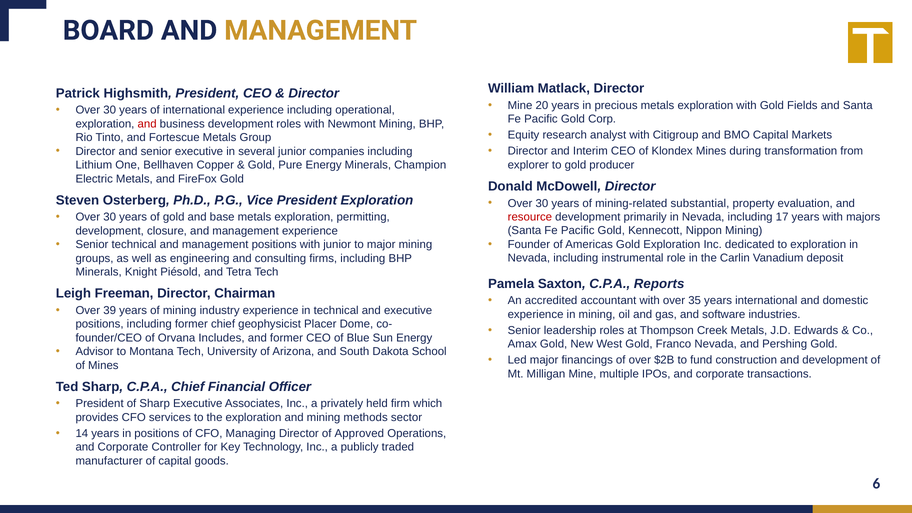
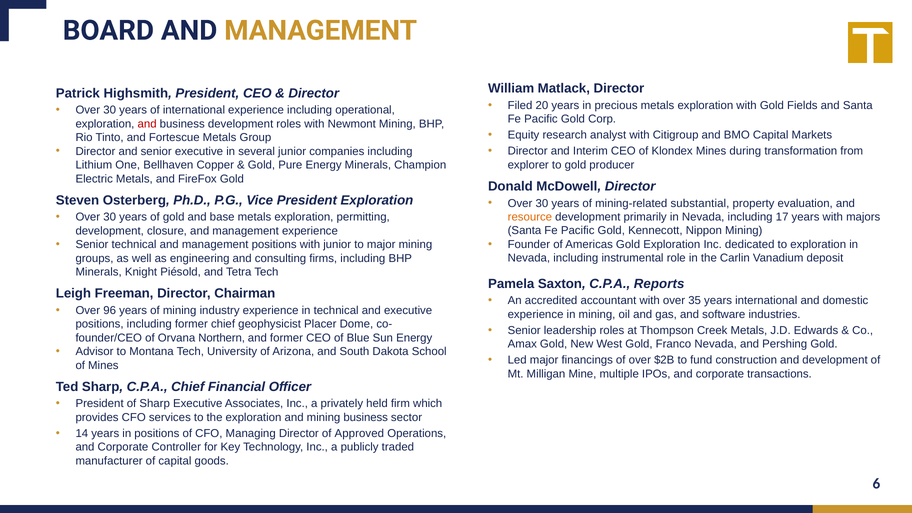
Mine: Mine -> Filed (520, 105)
resource colour: red -> orange (530, 217)
39: 39 -> 96 (110, 310)
Includes: Includes -> Northern (222, 338)
mining methods: methods -> business (366, 417)
